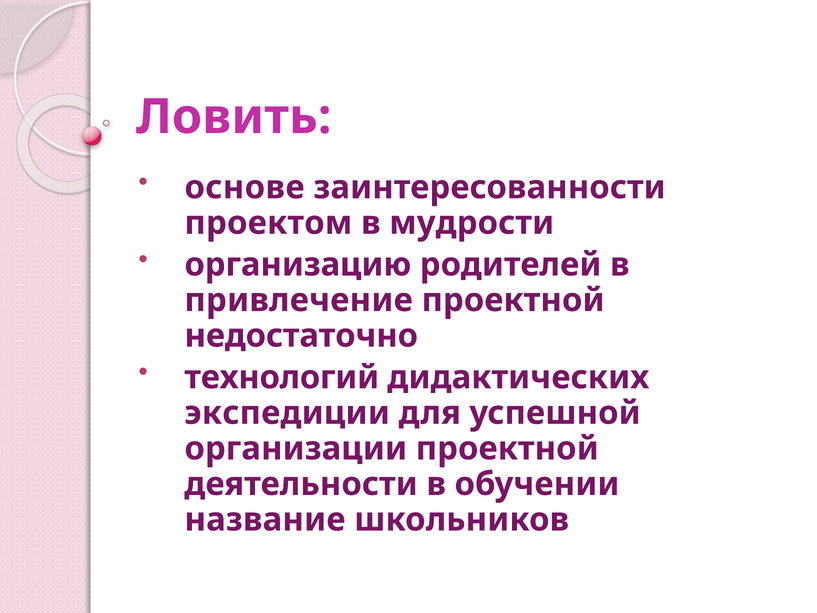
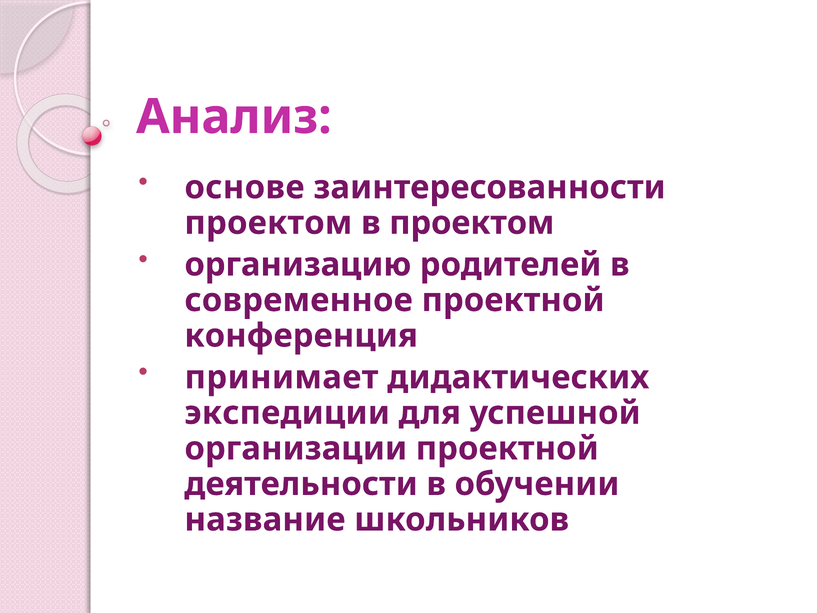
Ловить: Ловить -> Анализ (234, 117)
в мудрости: мудрости -> проектом (472, 223)
привлечение: привлечение -> современное (299, 300)
недостаточно: недостаточно -> конференция (301, 336)
технологий: технологий -> принимает (281, 377)
